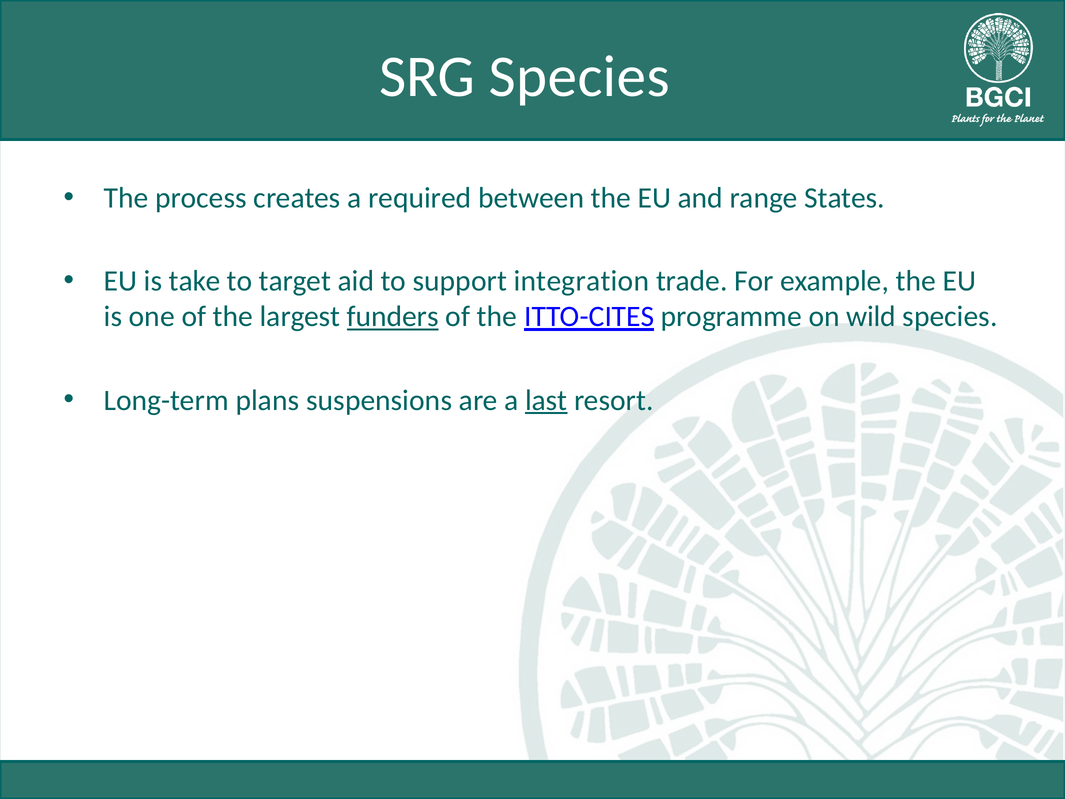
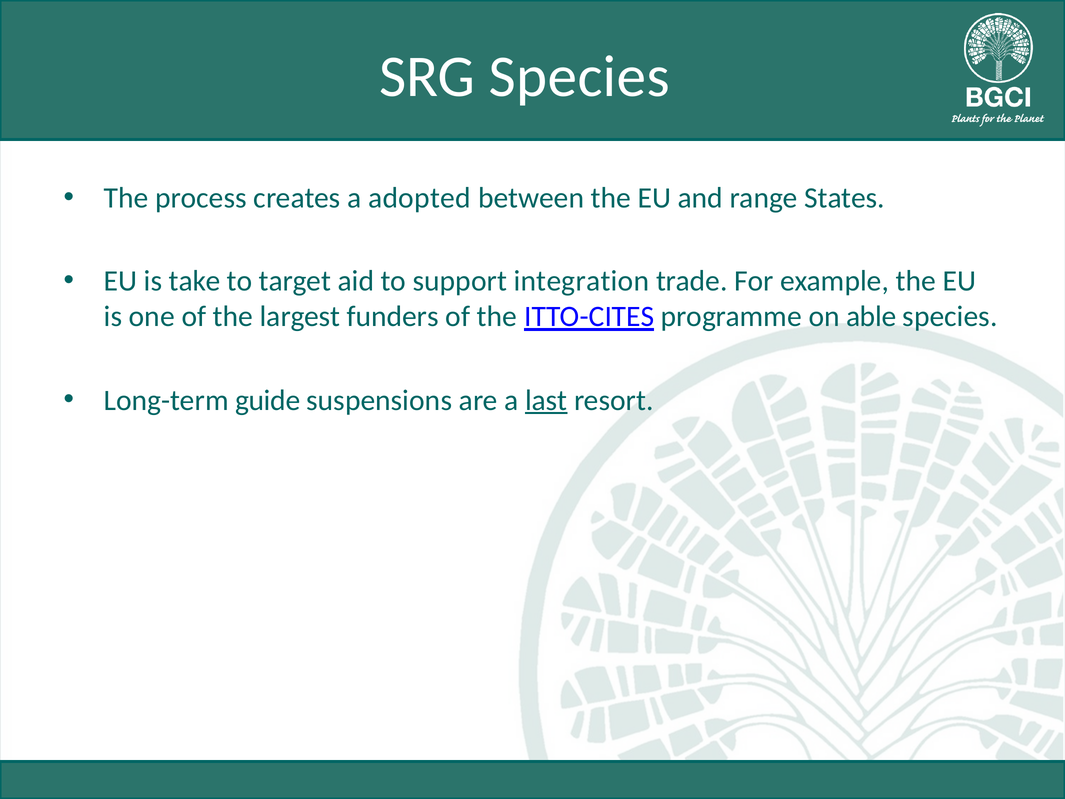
required: required -> adopted (420, 198)
funders underline: present -> none (393, 317)
wild: wild -> able (871, 317)
plans: plans -> guide (268, 400)
